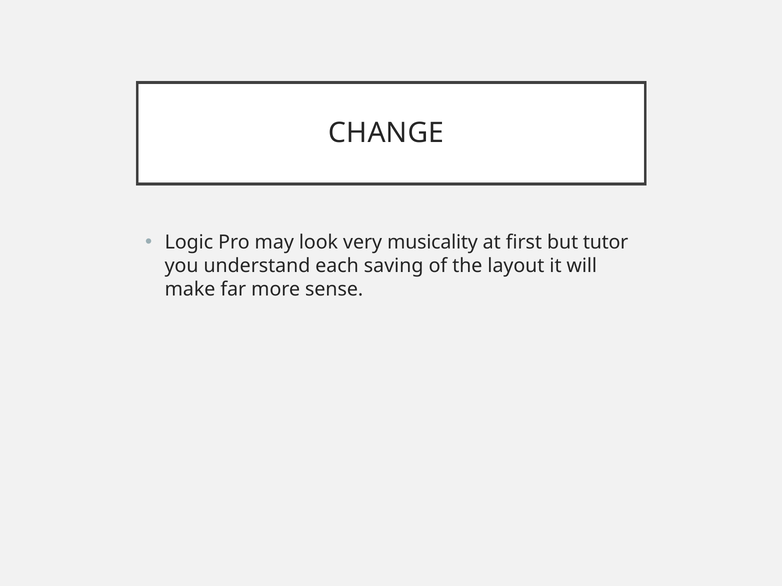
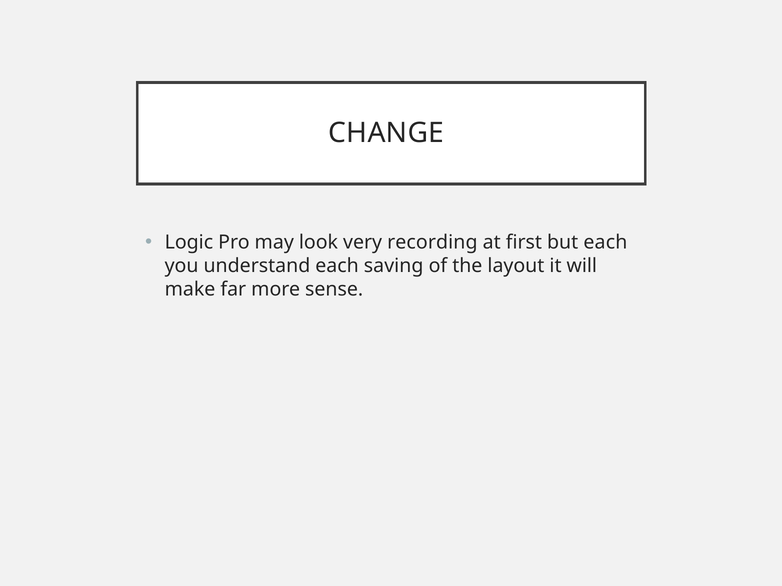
musicality: musicality -> recording (432, 243)
but tutor: tutor -> each (605, 243)
